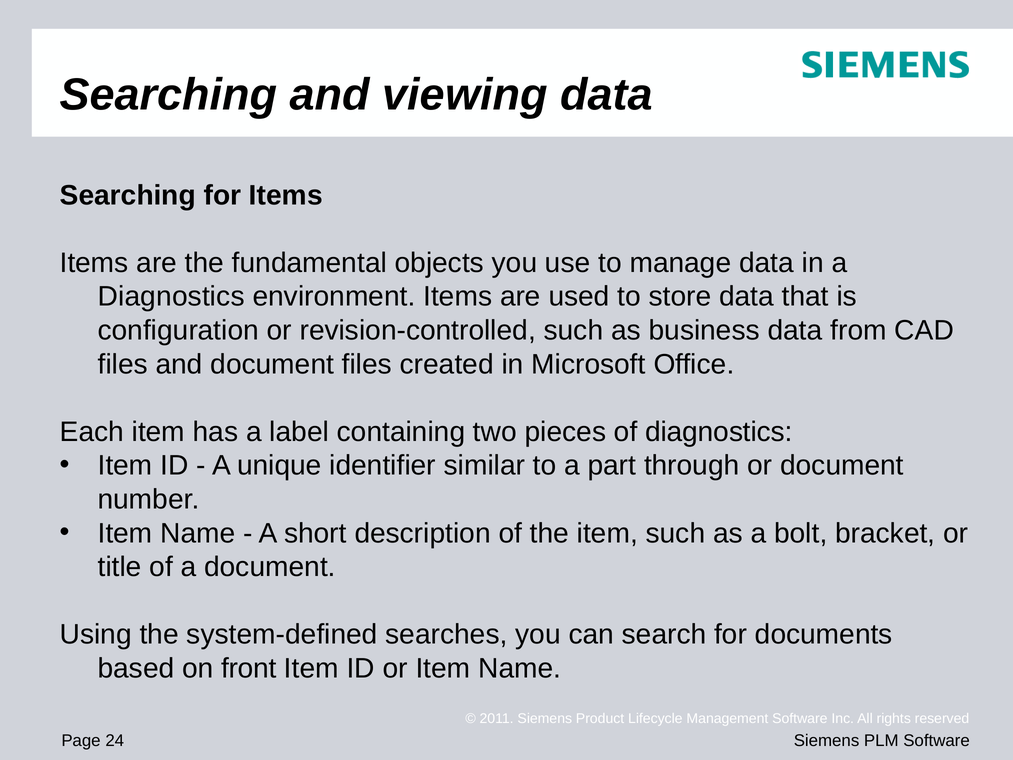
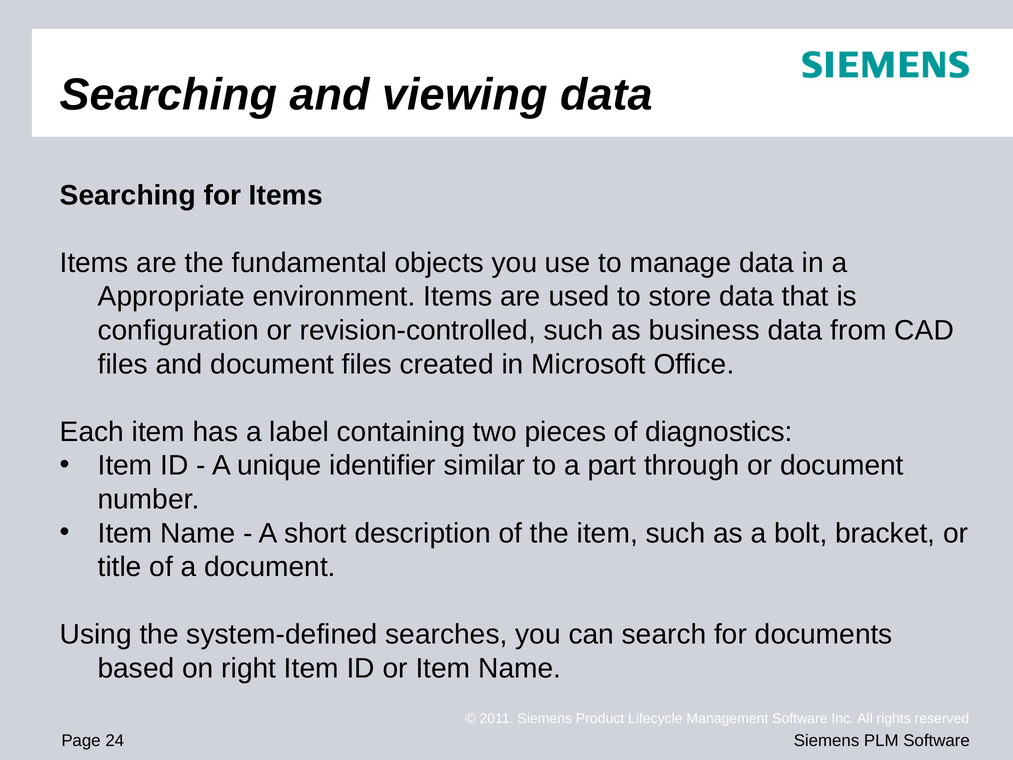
Diagnostics: Diagnostics -> Appropriate (171, 297)
front: front -> right (249, 668)
